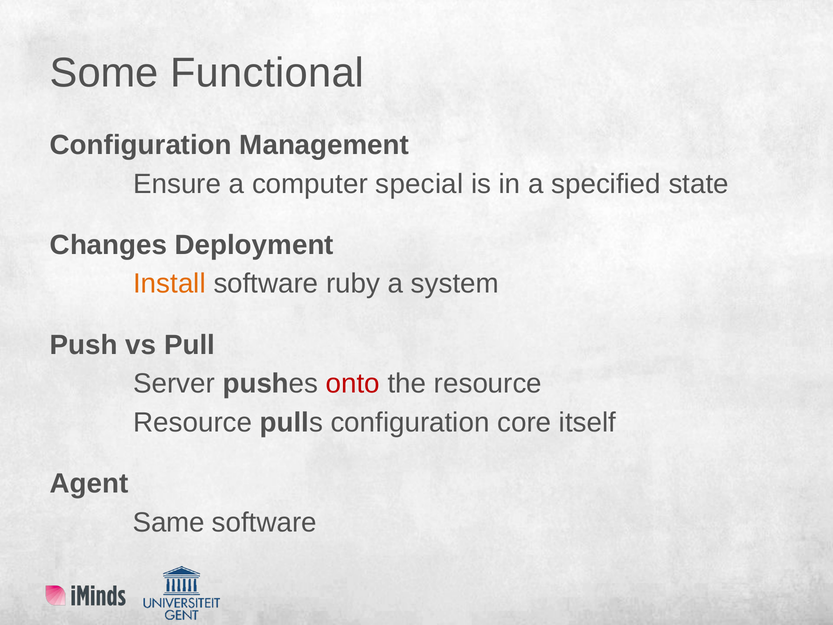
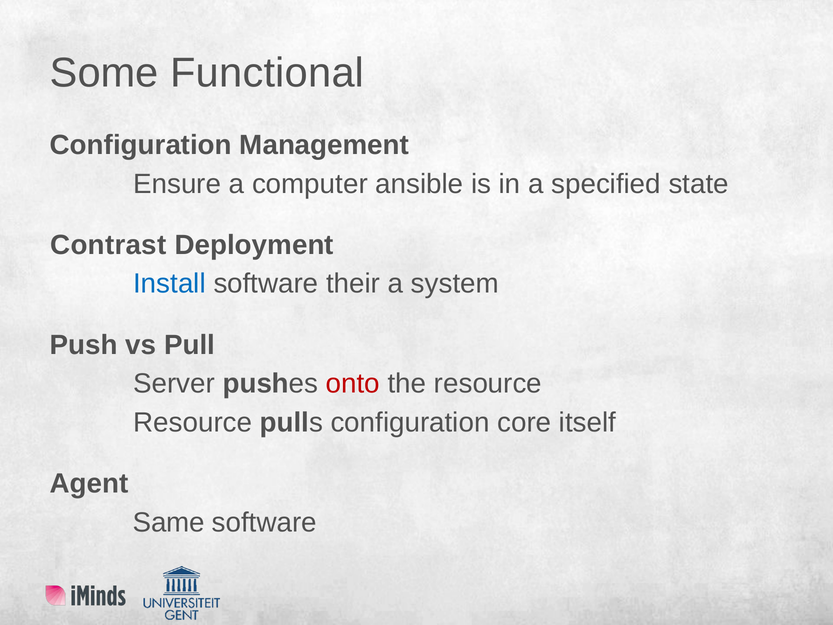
special: special -> ansible (419, 184)
Changes: Changes -> Contrast (108, 245)
Install colour: orange -> blue (170, 284)
ruby: ruby -> their (353, 284)
